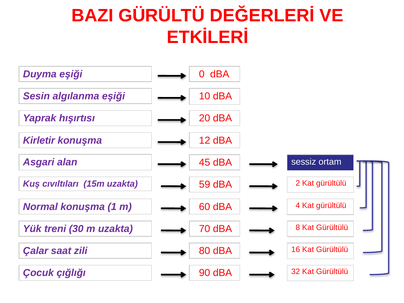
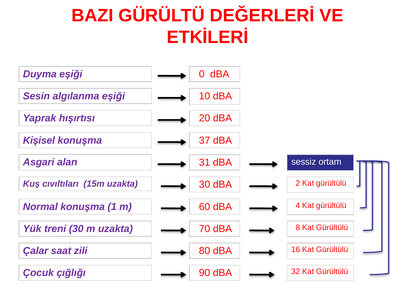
Kirletir: Kirletir -> Kişisel (39, 140)
12: 12 -> 37 (205, 140)
45: 45 -> 31 (205, 162)
uzakta 59: 59 -> 30 (205, 185)
